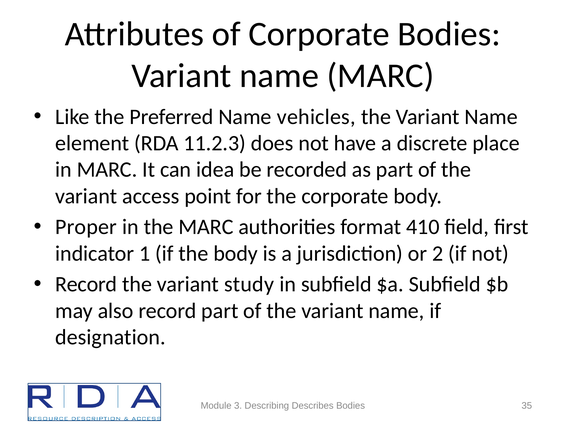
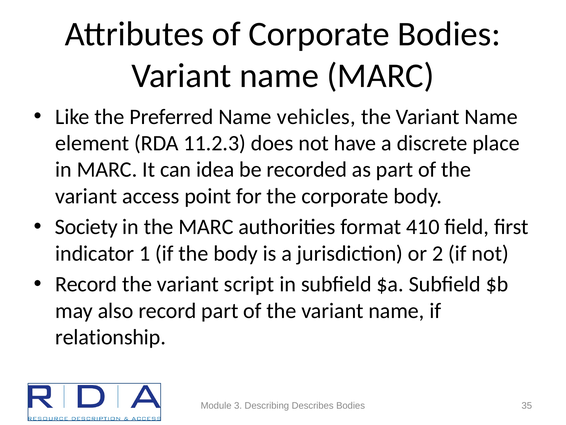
Proper: Proper -> Society (86, 227)
study: study -> script (249, 284)
designation: designation -> relationship (111, 337)
